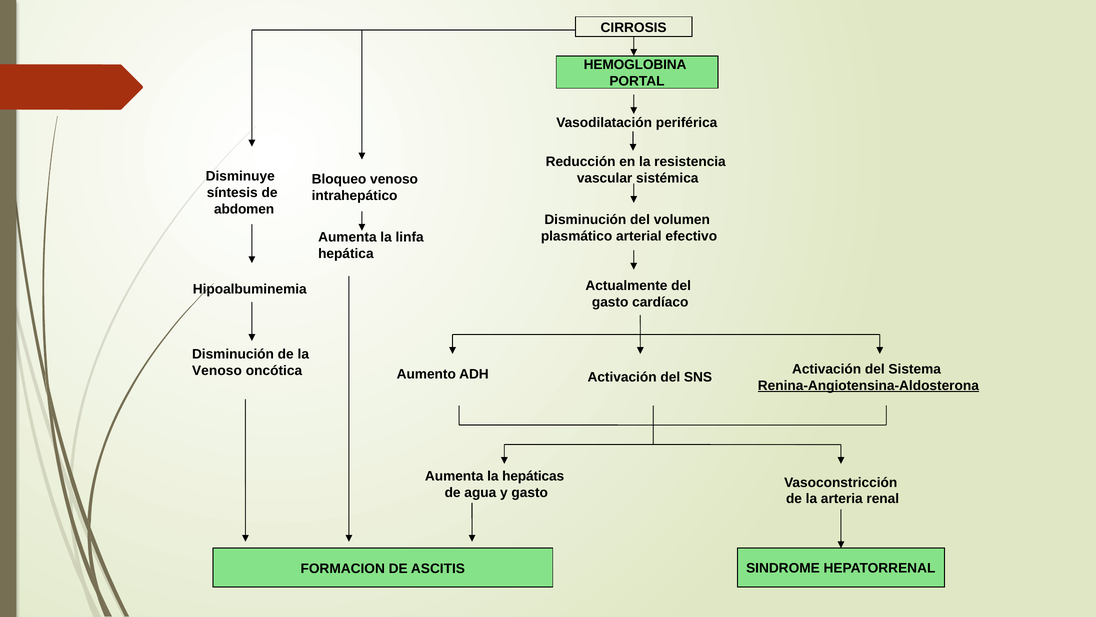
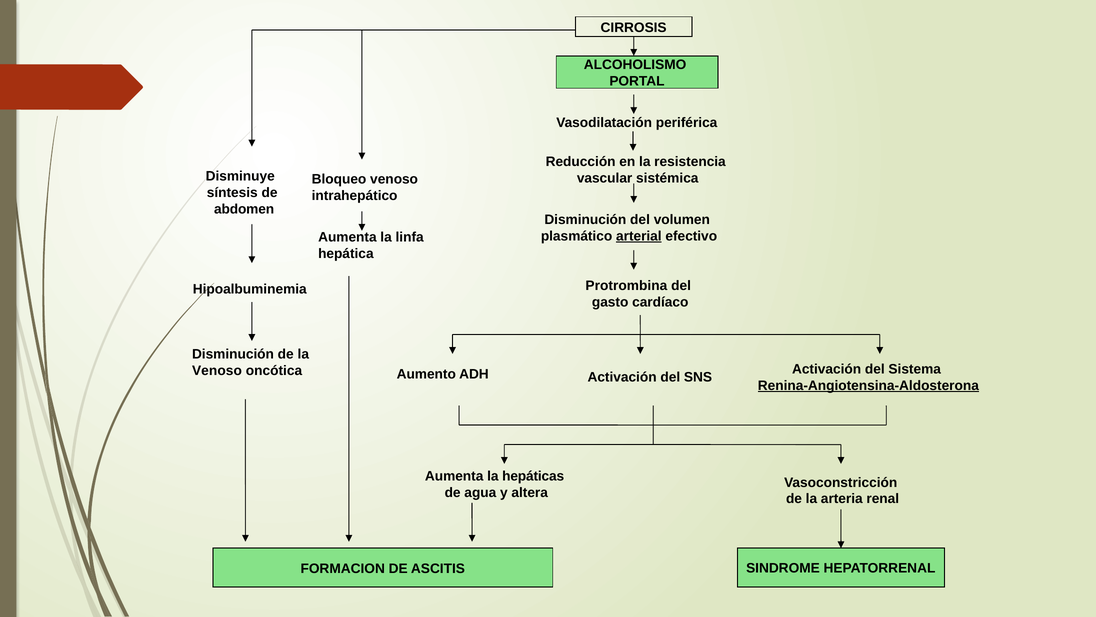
HEMOGLOBINA: HEMOGLOBINA -> ALCOHOLISMO (635, 65)
arterial underline: none -> present (639, 236)
Actualmente: Actualmente -> Protrombina (626, 286)
y gasto: gasto -> altera (530, 492)
